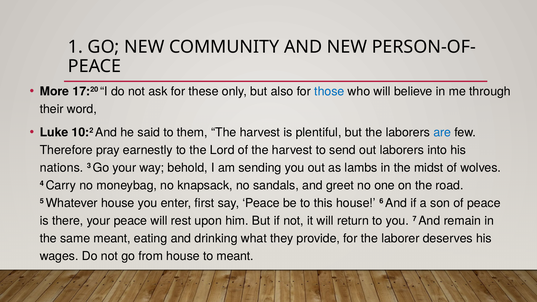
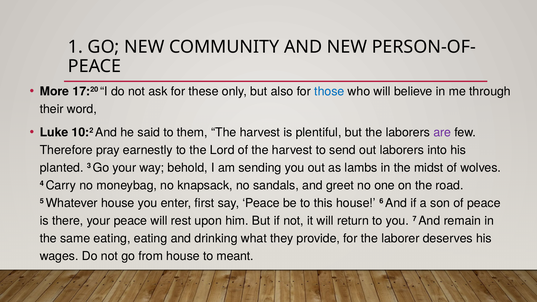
are colour: blue -> purple (442, 132)
nations: nations -> planted (62, 168)
same meant: meant -> eating (112, 238)
